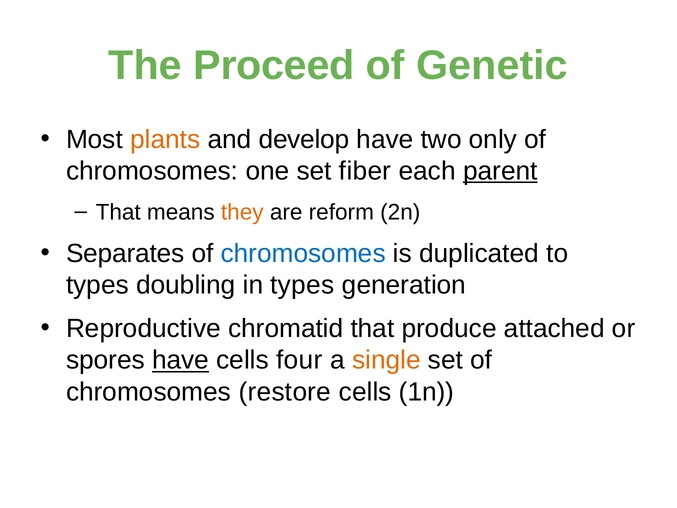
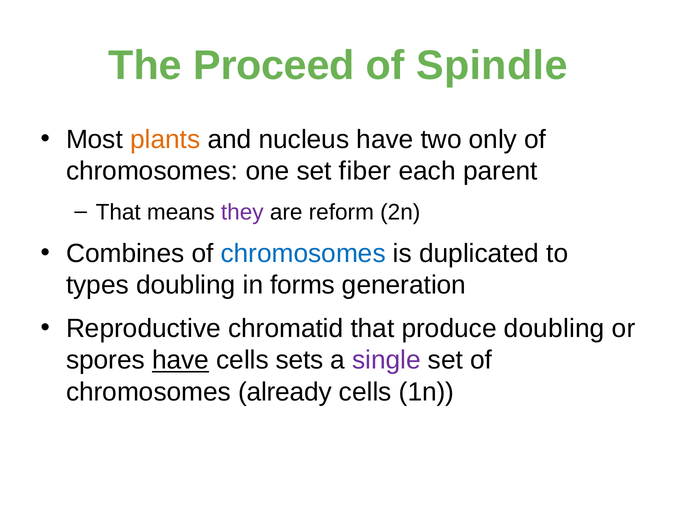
Genetic: Genetic -> Spindle (492, 66)
develop: develop -> nucleus (304, 139)
parent underline: present -> none (500, 171)
they colour: orange -> purple (242, 212)
Separates: Separates -> Combines (125, 254)
in types: types -> forms (303, 285)
produce attached: attached -> doubling (554, 329)
four: four -> sets (300, 360)
single colour: orange -> purple (386, 360)
restore: restore -> already (285, 392)
